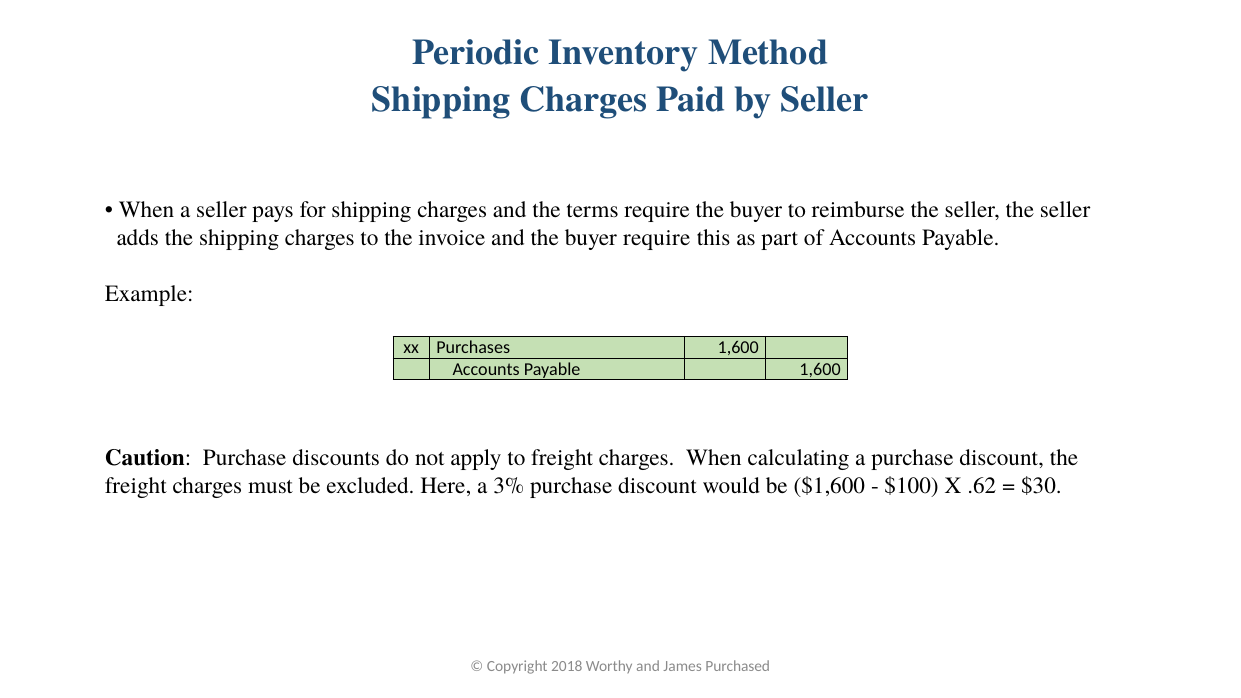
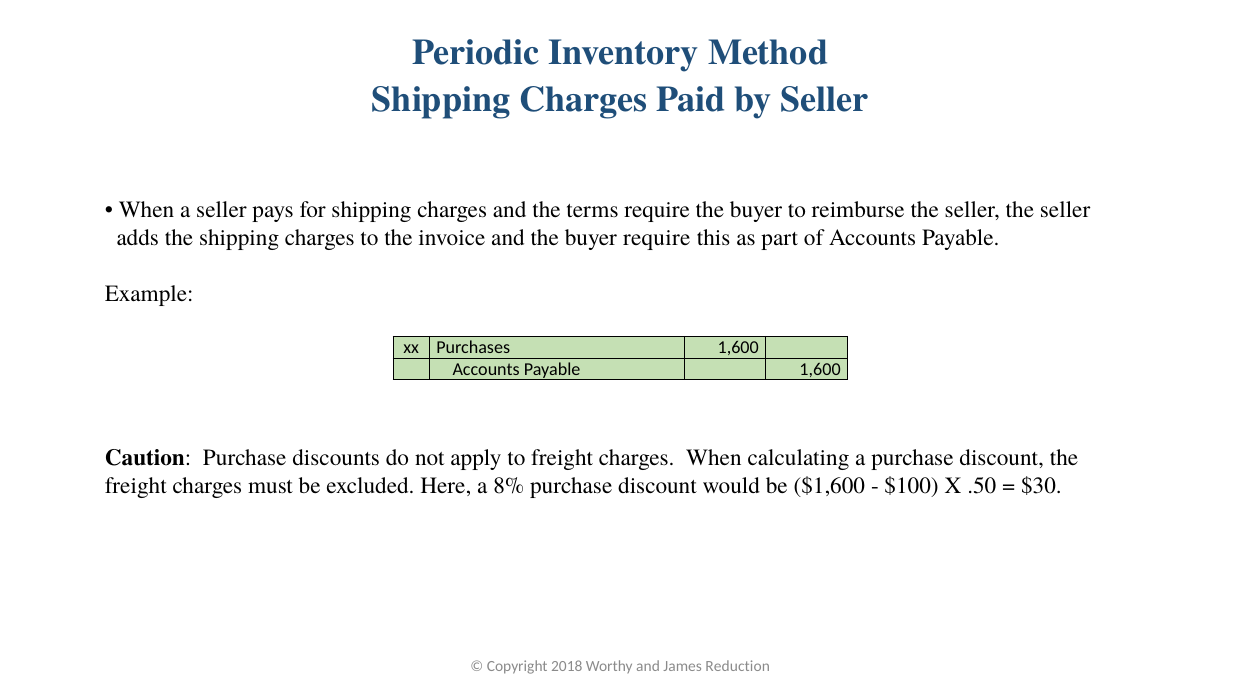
3%: 3% -> 8% (509, 486)
.62: .62 -> .50 (982, 486)
Purchased: Purchased -> Reduction (738, 666)
